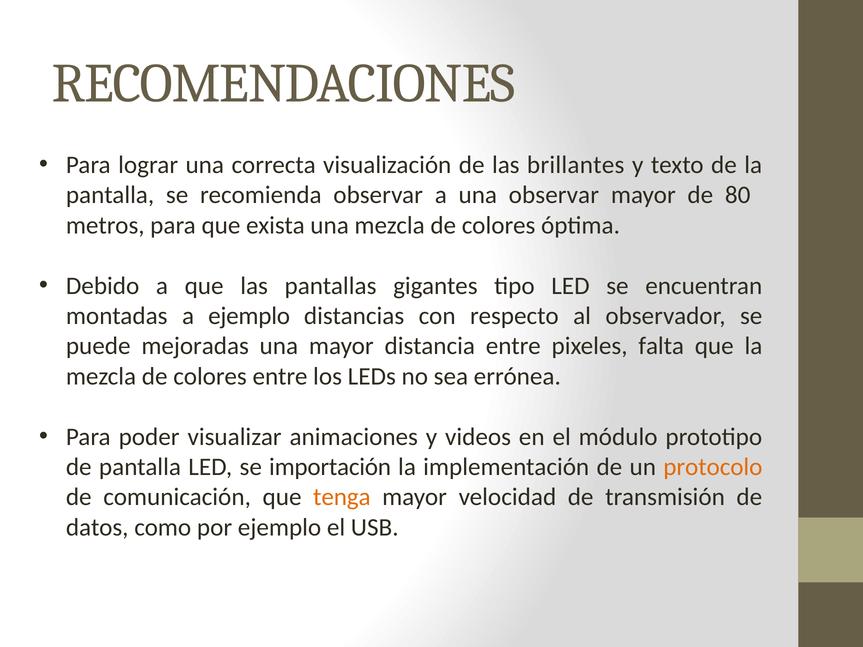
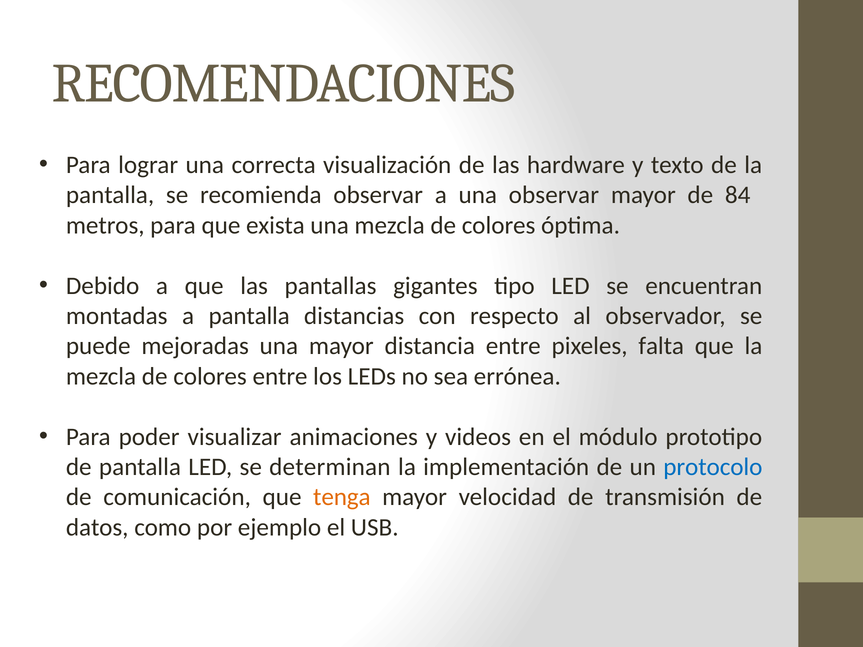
brillantes: brillantes -> hardware (576, 165)
80: 80 -> 84 (738, 195)
a ejemplo: ejemplo -> pantalla (249, 316)
importación: importación -> determinan (330, 467)
protocolo colour: orange -> blue (713, 467)
